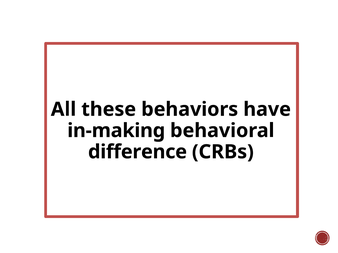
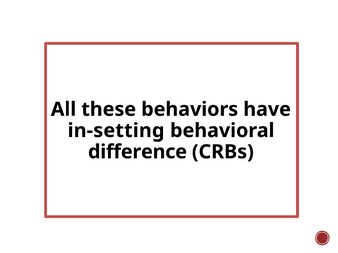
in-making: in-making -> in-setting (116, 131)
